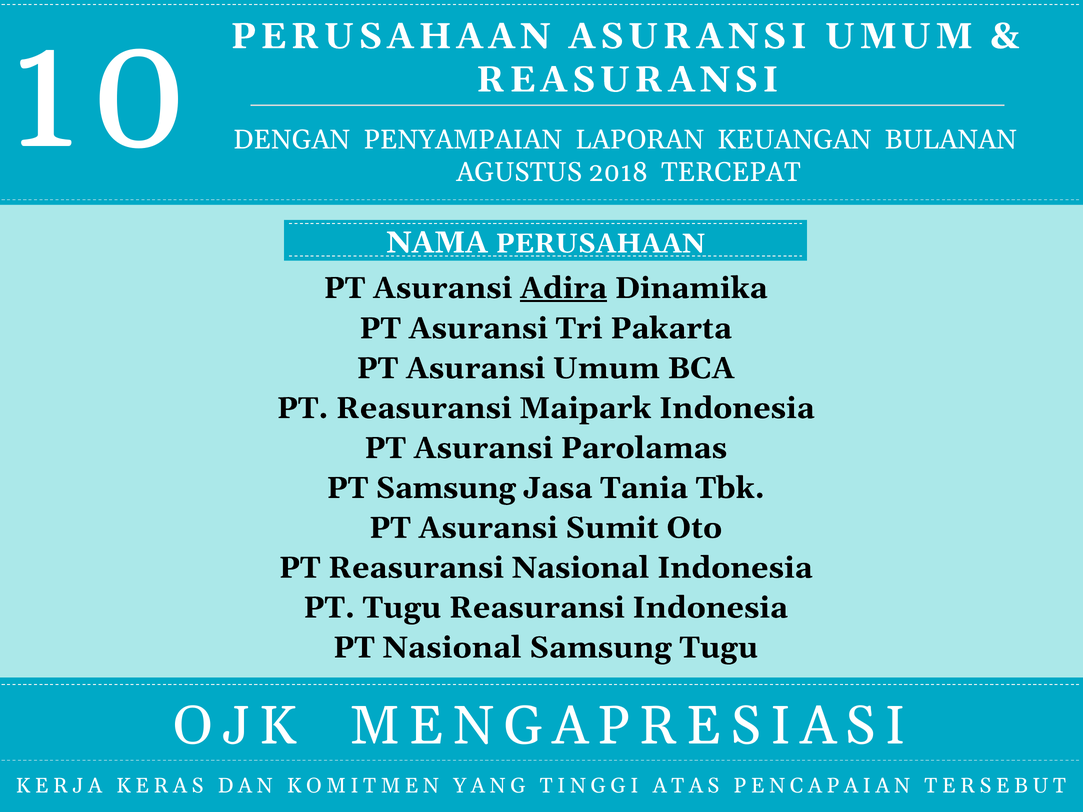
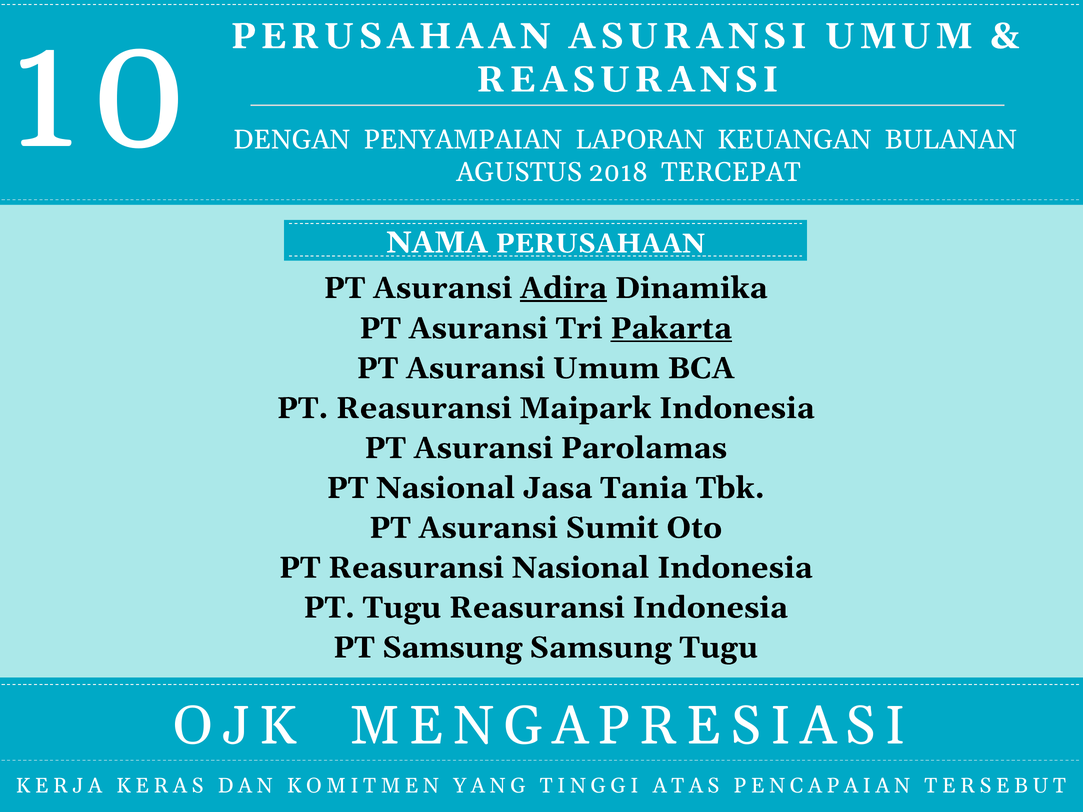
Pakarta underline: none -> present (671, 328)
PT Samsung: Samsung -> Nasional (445, 488)
PT Nasional: Nasional -> Samsung (452, 648)
